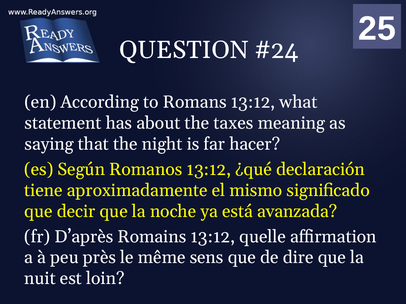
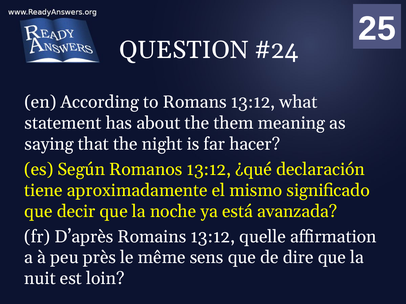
taxes: taxes -> them (234, 123)
